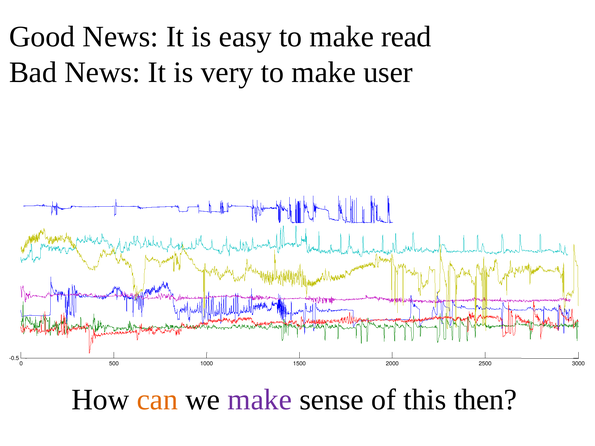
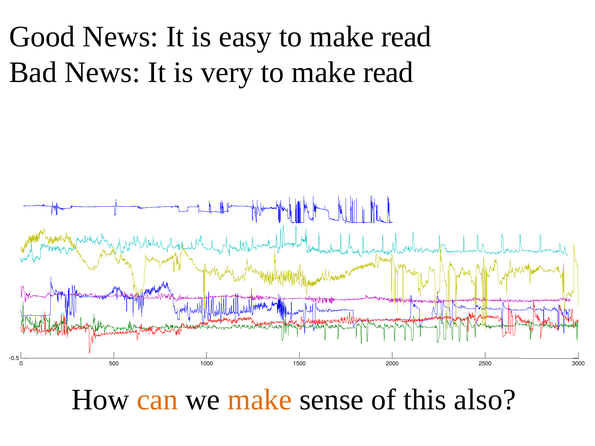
user: user -> read (388, 72)
make colour: purple -> orange (260, 400)
then: then -> also (485, 400)
